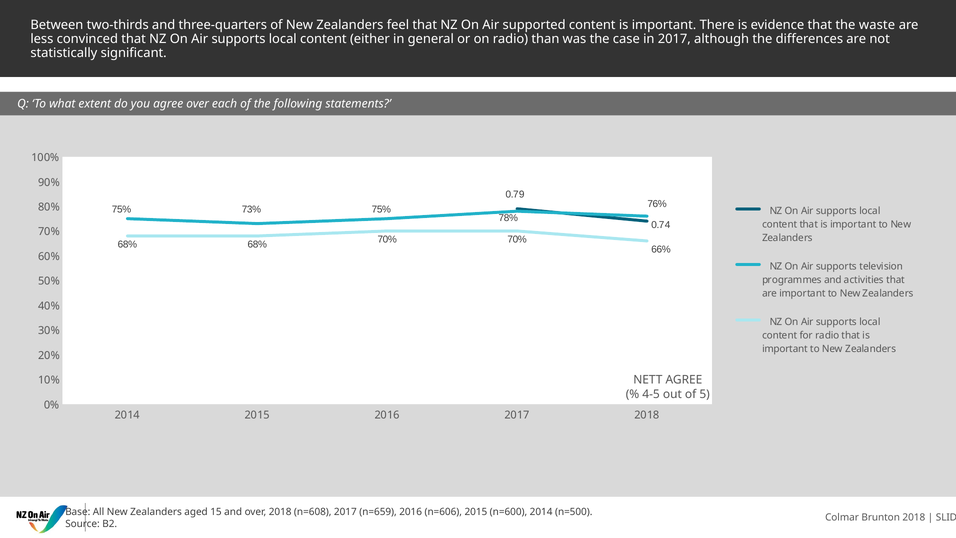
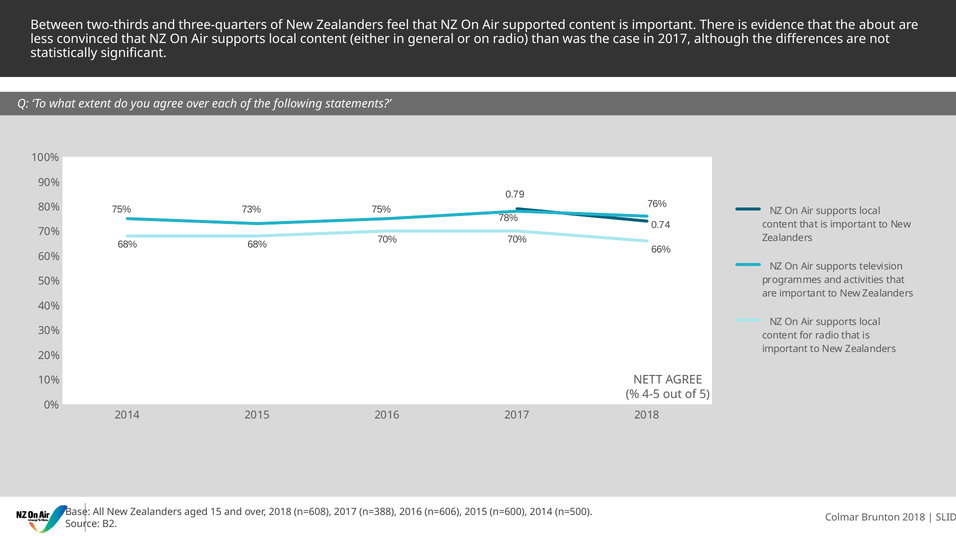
waste: waste -> about (877, 25)
n=659: n=659 -> n=388 (378, 512)
